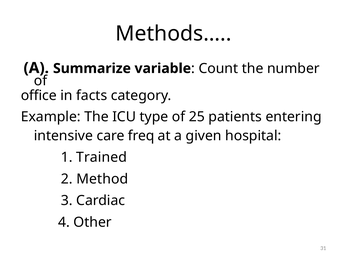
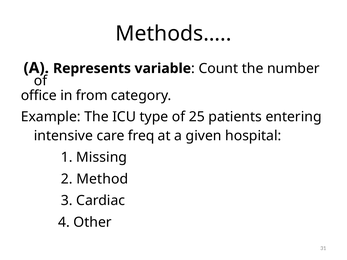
Summarize: Summarize -> Represents (92, 69)
facts: facts -> from (92, 96)
Trained: Trained -> Missing (102, 157)
